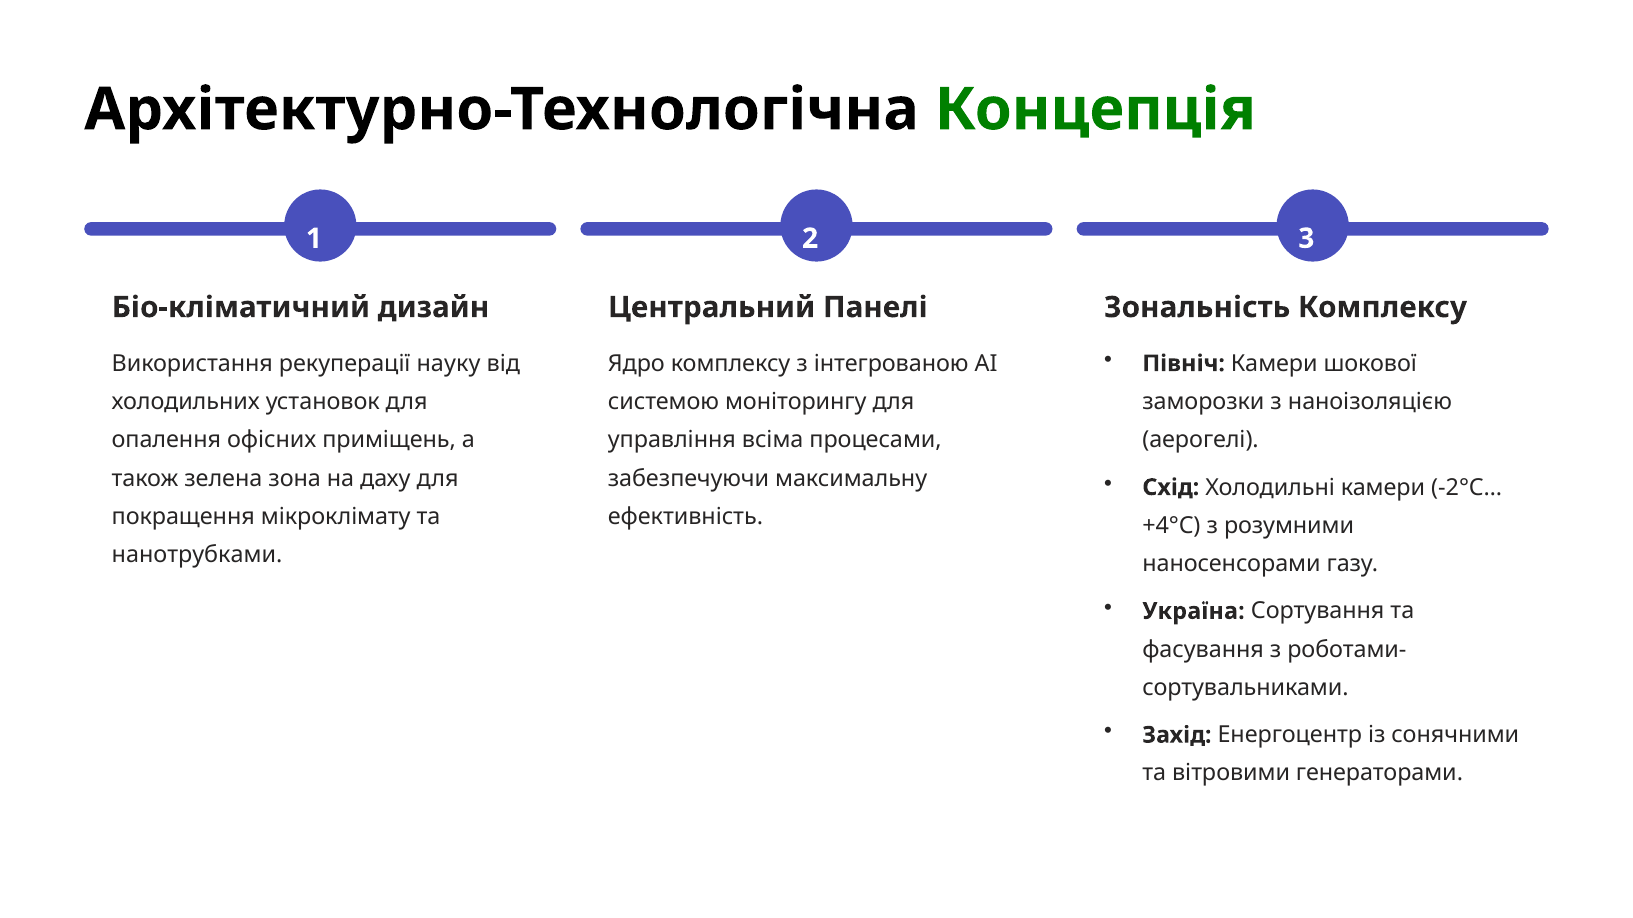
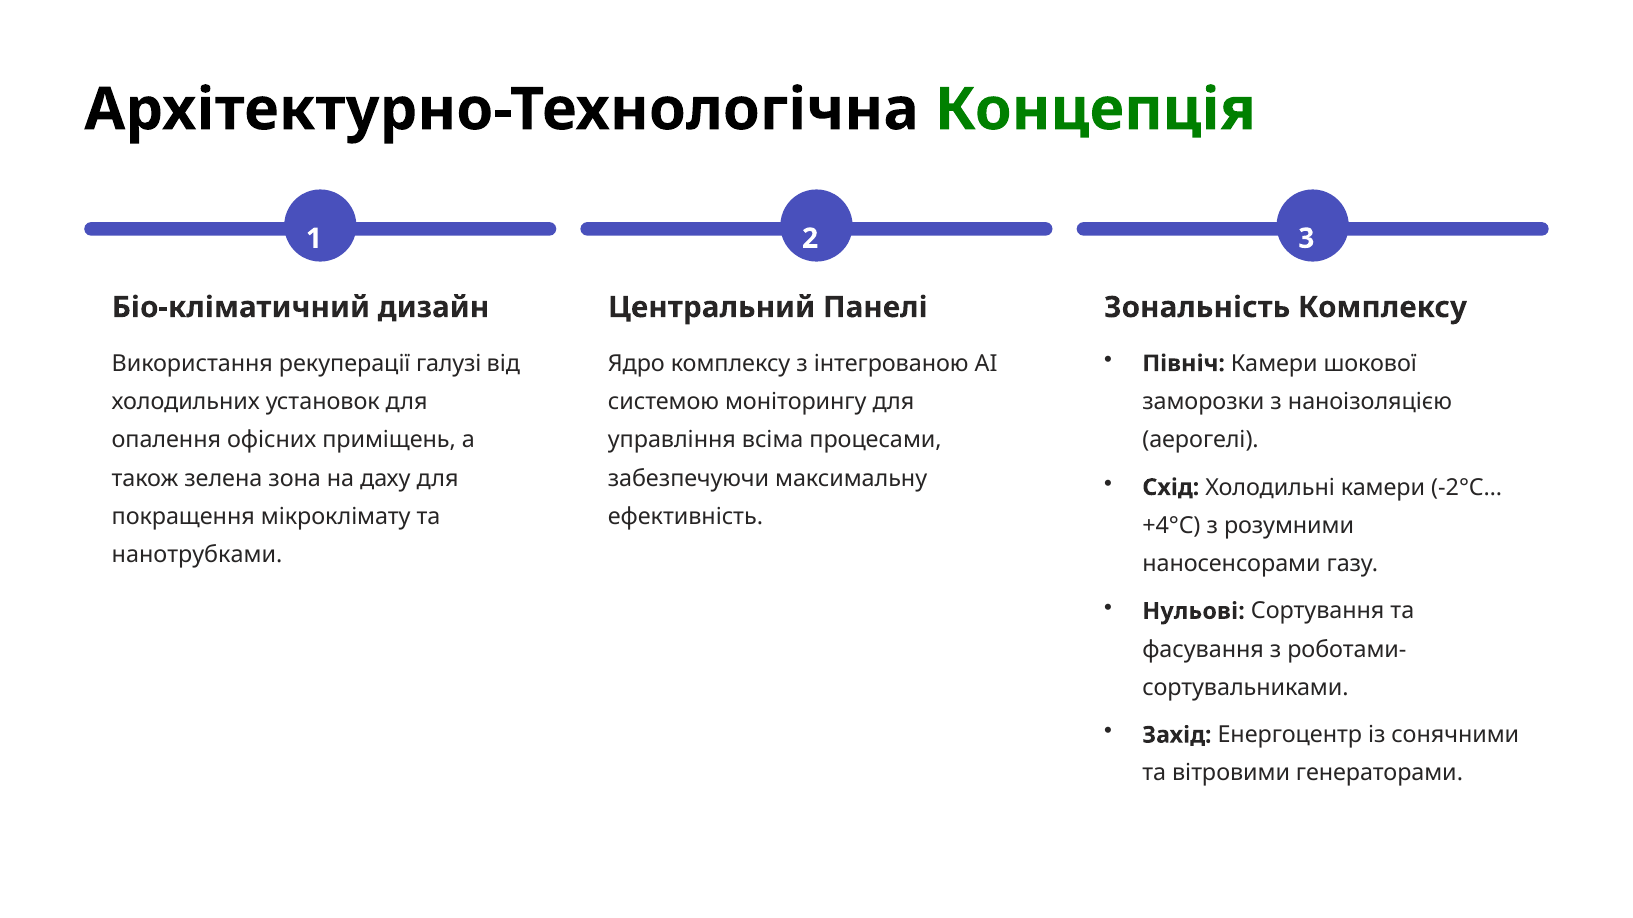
науку: науку -> галузі (449, 364)
Україна: Україна -> Нульові (1194, 612)
